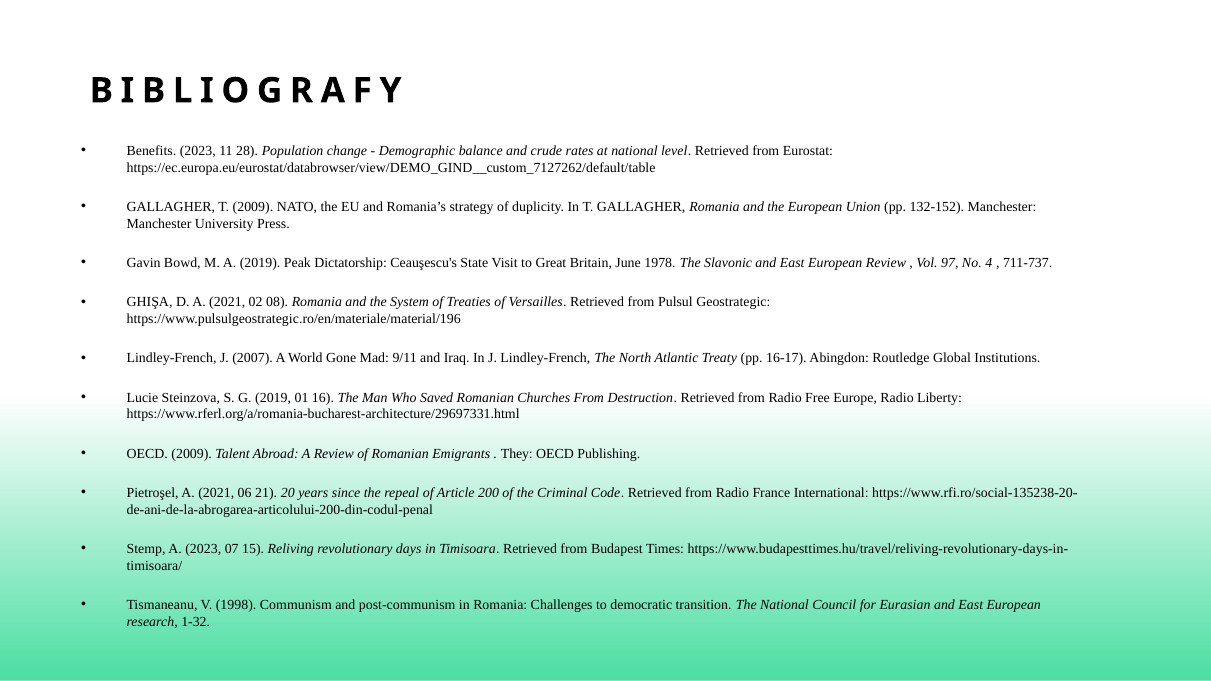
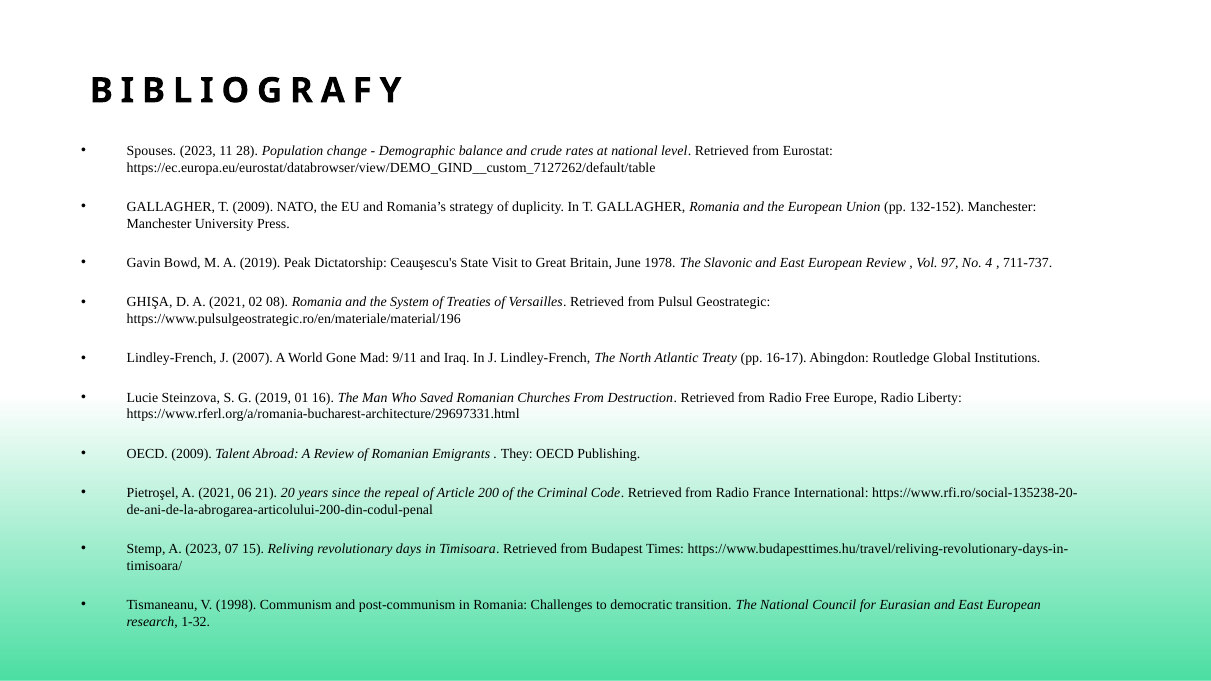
Benefits: Benefits -> Spouses (151, 151)
